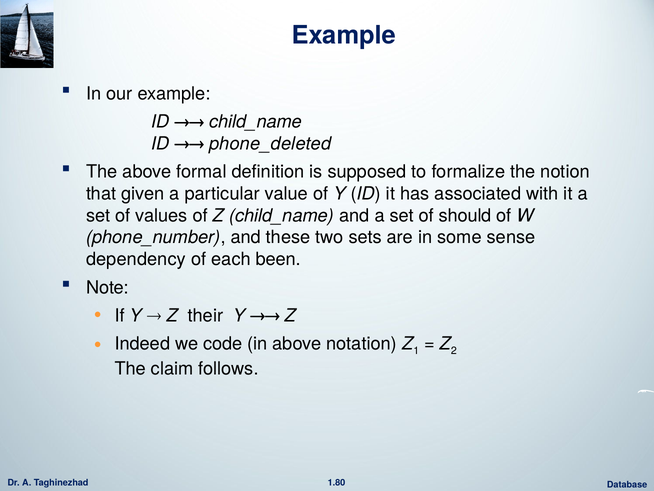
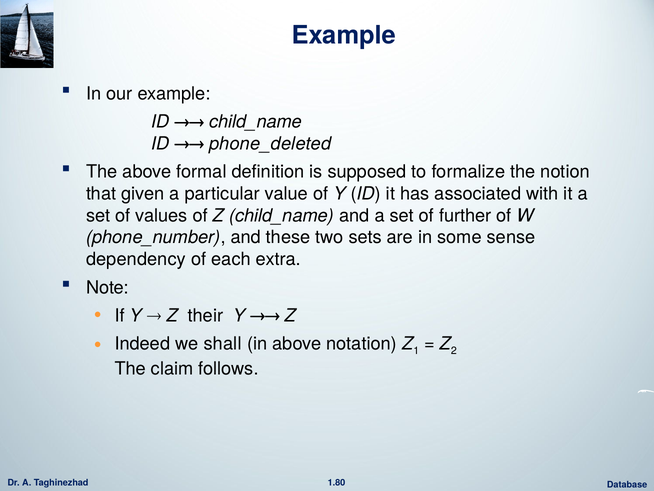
should: should -> further (465, 215)
been: been -> extra (278, 259)
code: code -> shall (223, 344)
